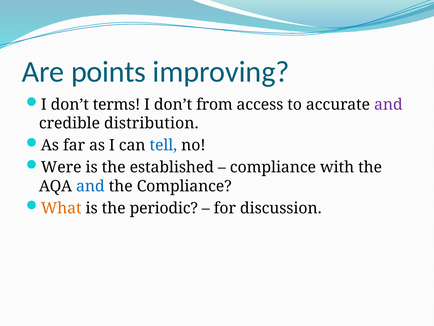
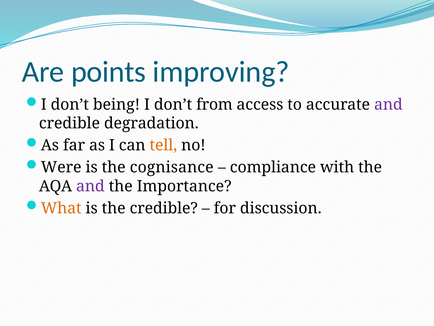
terms: terms -> being (116, 104)
distribution: distribution -> degradation (151, 123)
tell colour: blue -> orange (163, 145)
established: established -> cognisance (172, 167)
and colour: blue -> purple (90, 186)
the Compliance: Compliance -> Importance (184, 186)
the periodic: periodic -> credible (164, 208)
